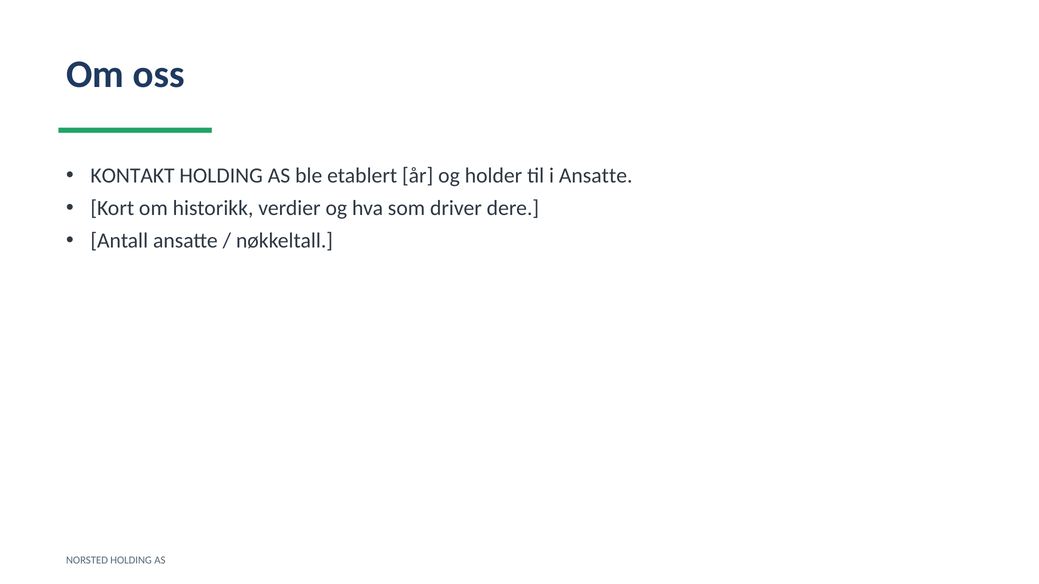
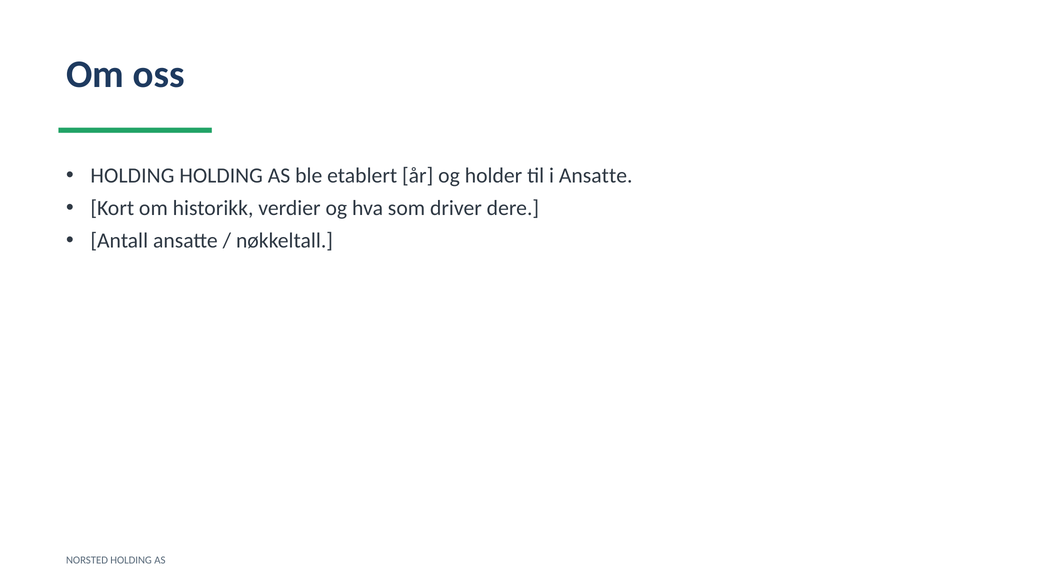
KONTAKT: KONTAKT -> HOLDING (132, 176)
